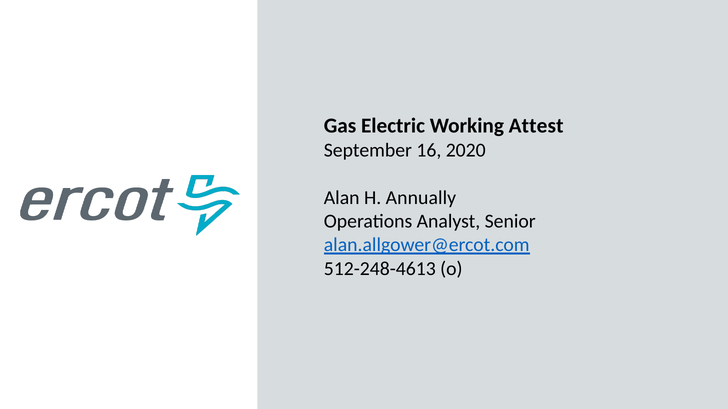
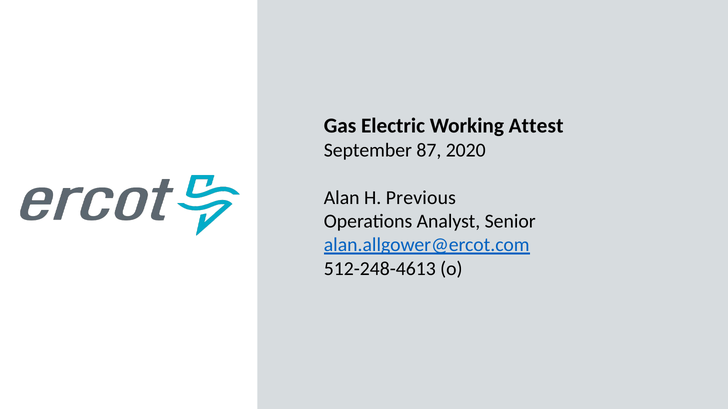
16: 16 -> 87 (429, 151)
Annually: Annually -> Previous (421, 198)
